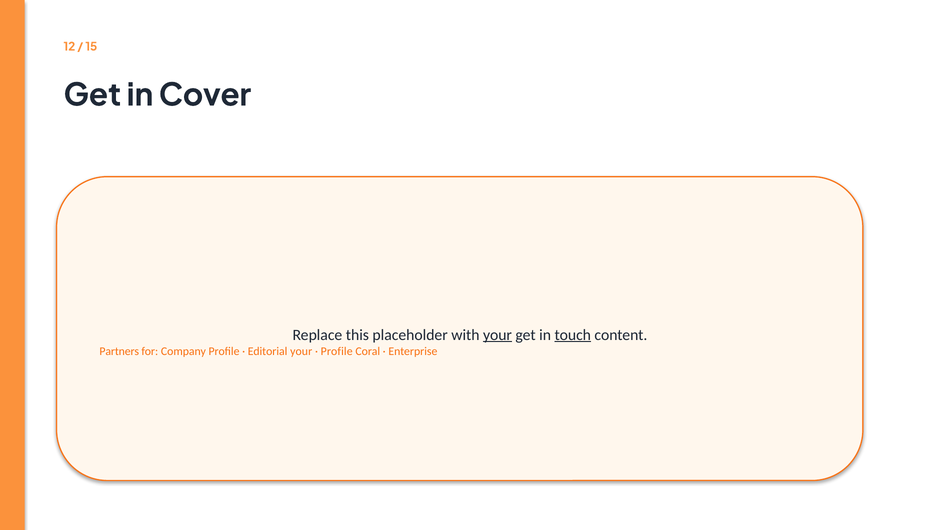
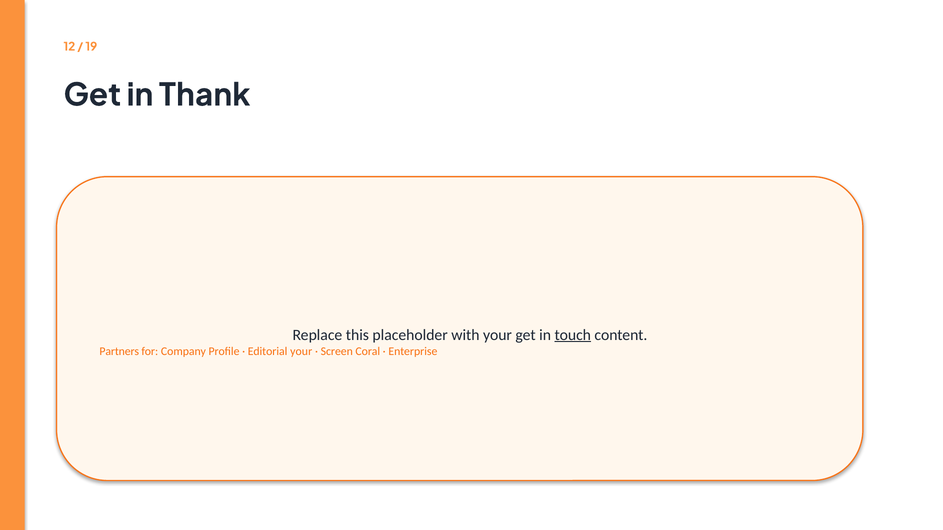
15: 15 -> 19 (91, 47)
Cover: Cover -> Thank (205, 95)
your underline: present -> none (498, 335)
Profile: Profile -> Screen (337, 351)
